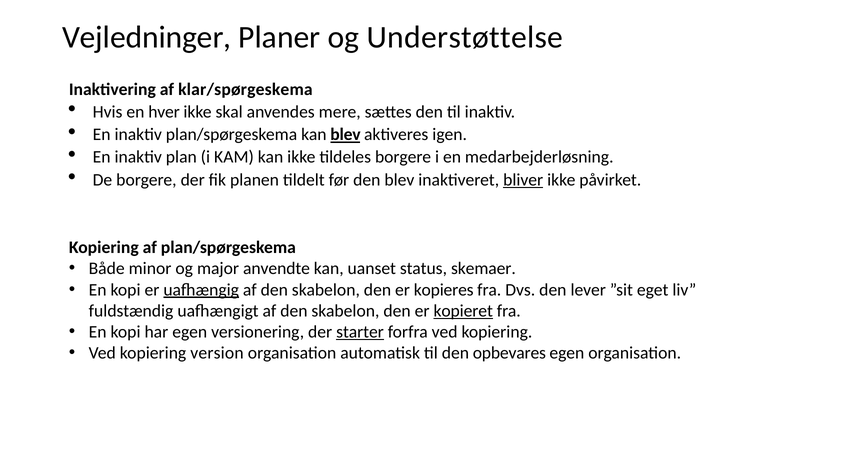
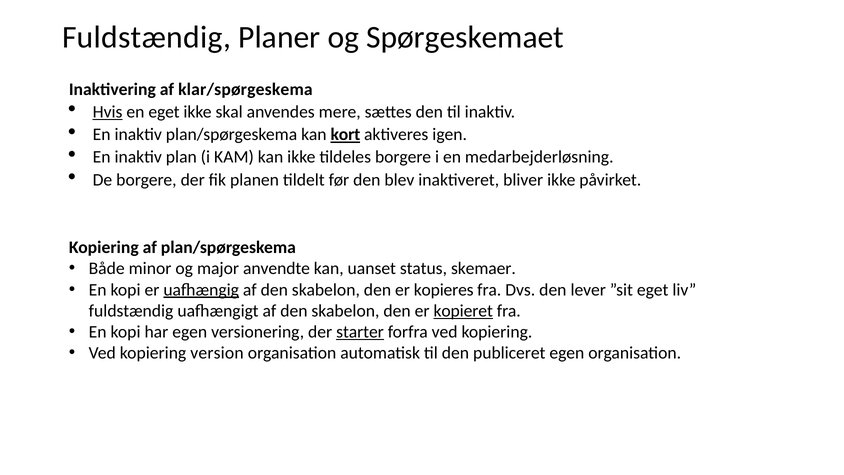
Vejledninger: Vejledninger -> Fuldstændig (146, 37)
Understøttelse: Understøttelse -> Spørgeskemaet (465, 37)
Hvis underline: none -> present (108, 112)
en hver: hver -> eget (164, 112)
kan blev: blev -> kort (345, 135)
bliver underline: present -> none (523, 180)
opbevares: opbevares -> publiceret (509, 353)
